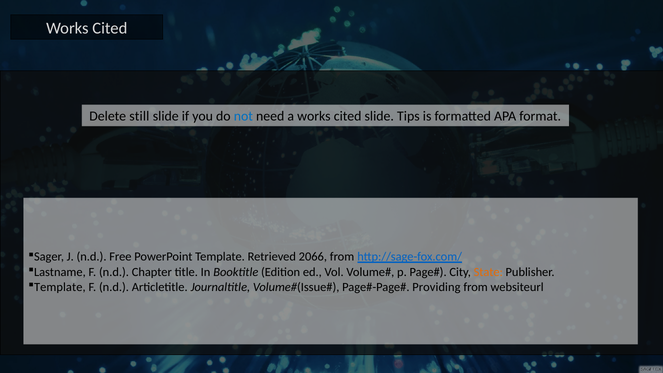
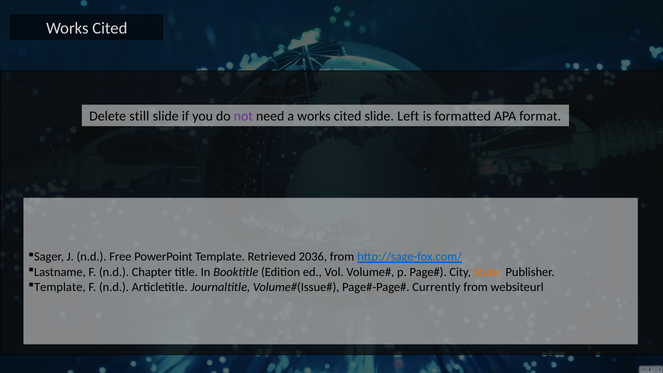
not colour: blue -> purple (243, 116)
Tips: Tips -> Left (408, 116)
2066: 2066 -> 2036 (313, 257)
Providing: Providing -> Currently (436, 287)
